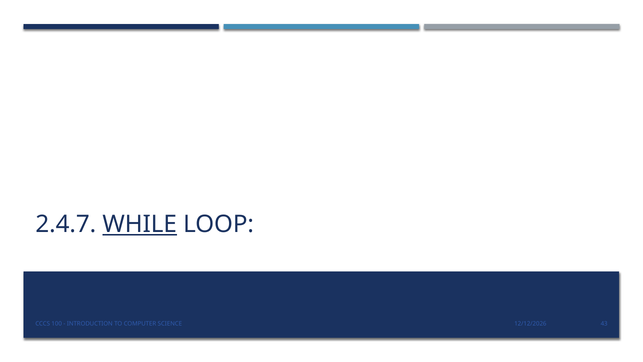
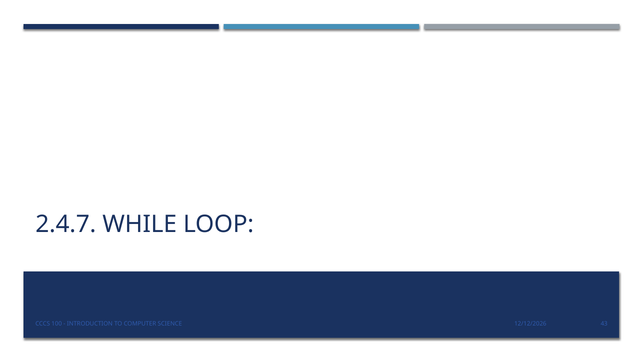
WHILE underline: present -> none (140, 224)
